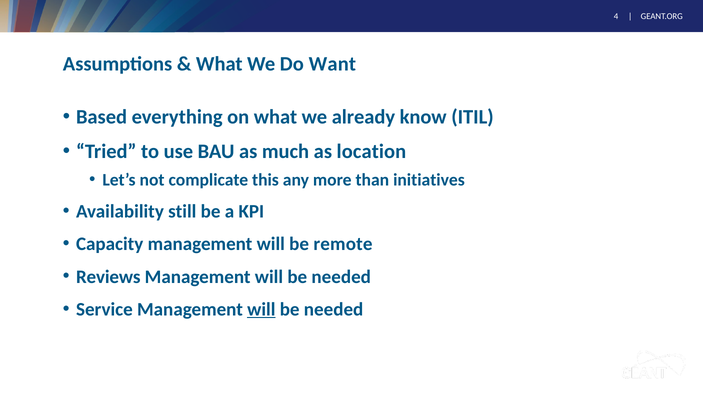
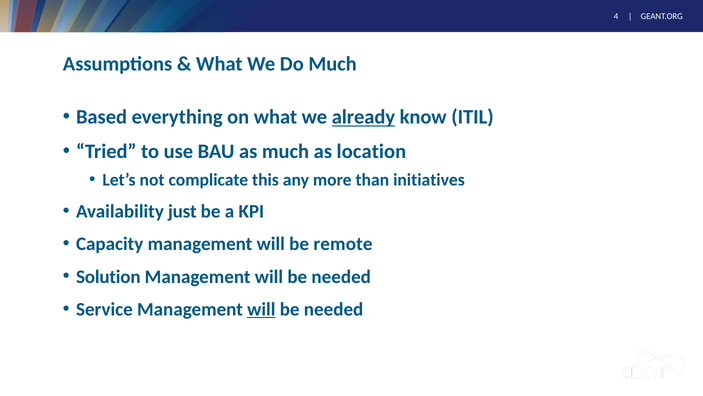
Do Want: Want -> Much (333, 64)
already underline: none -> present (363, 117)
still: still -> just (182, 211)
Reviews: Reviews -> Solution (108, 276)
